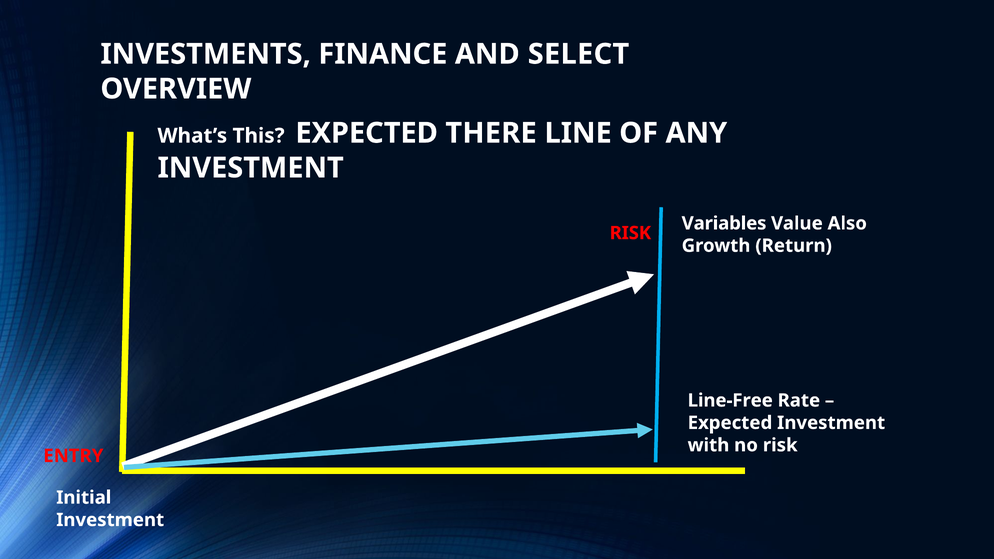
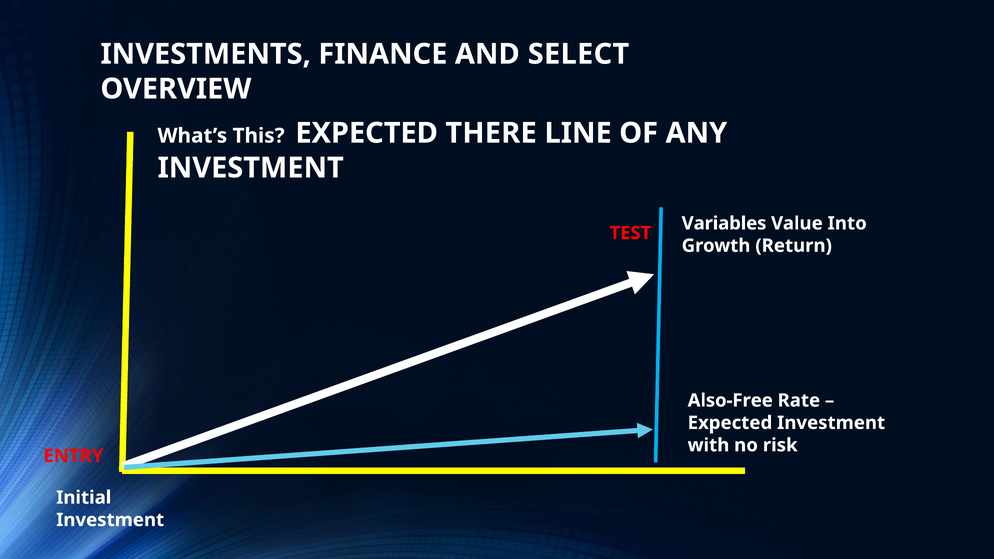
Also: Also -> Into (847, 223)
RISK: RISK -> TEST (630, 233)
Line-Free: Line-Free -> Also-Free (730, 401)
